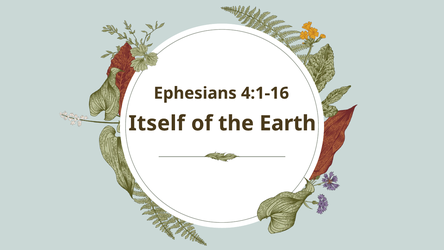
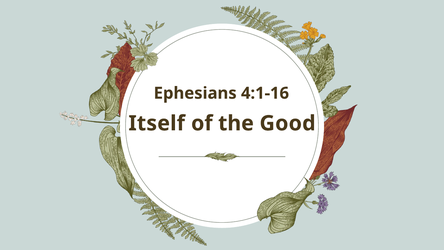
Earth: Earth -> Good (288, 123)
